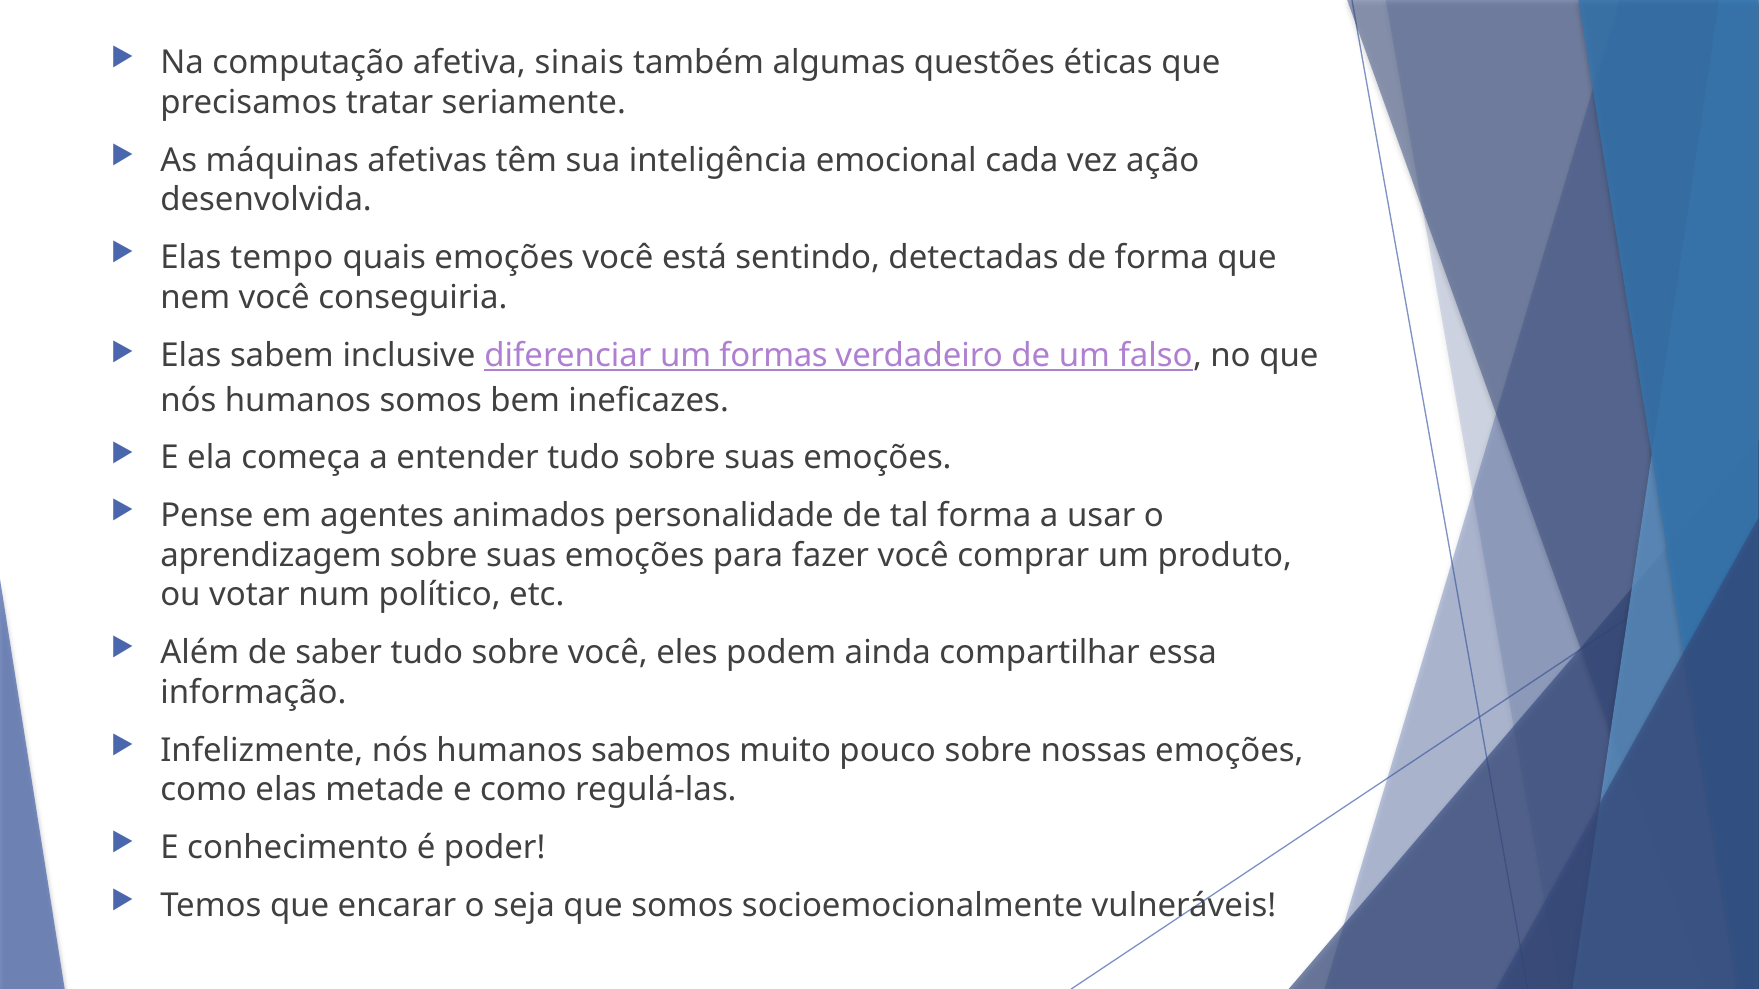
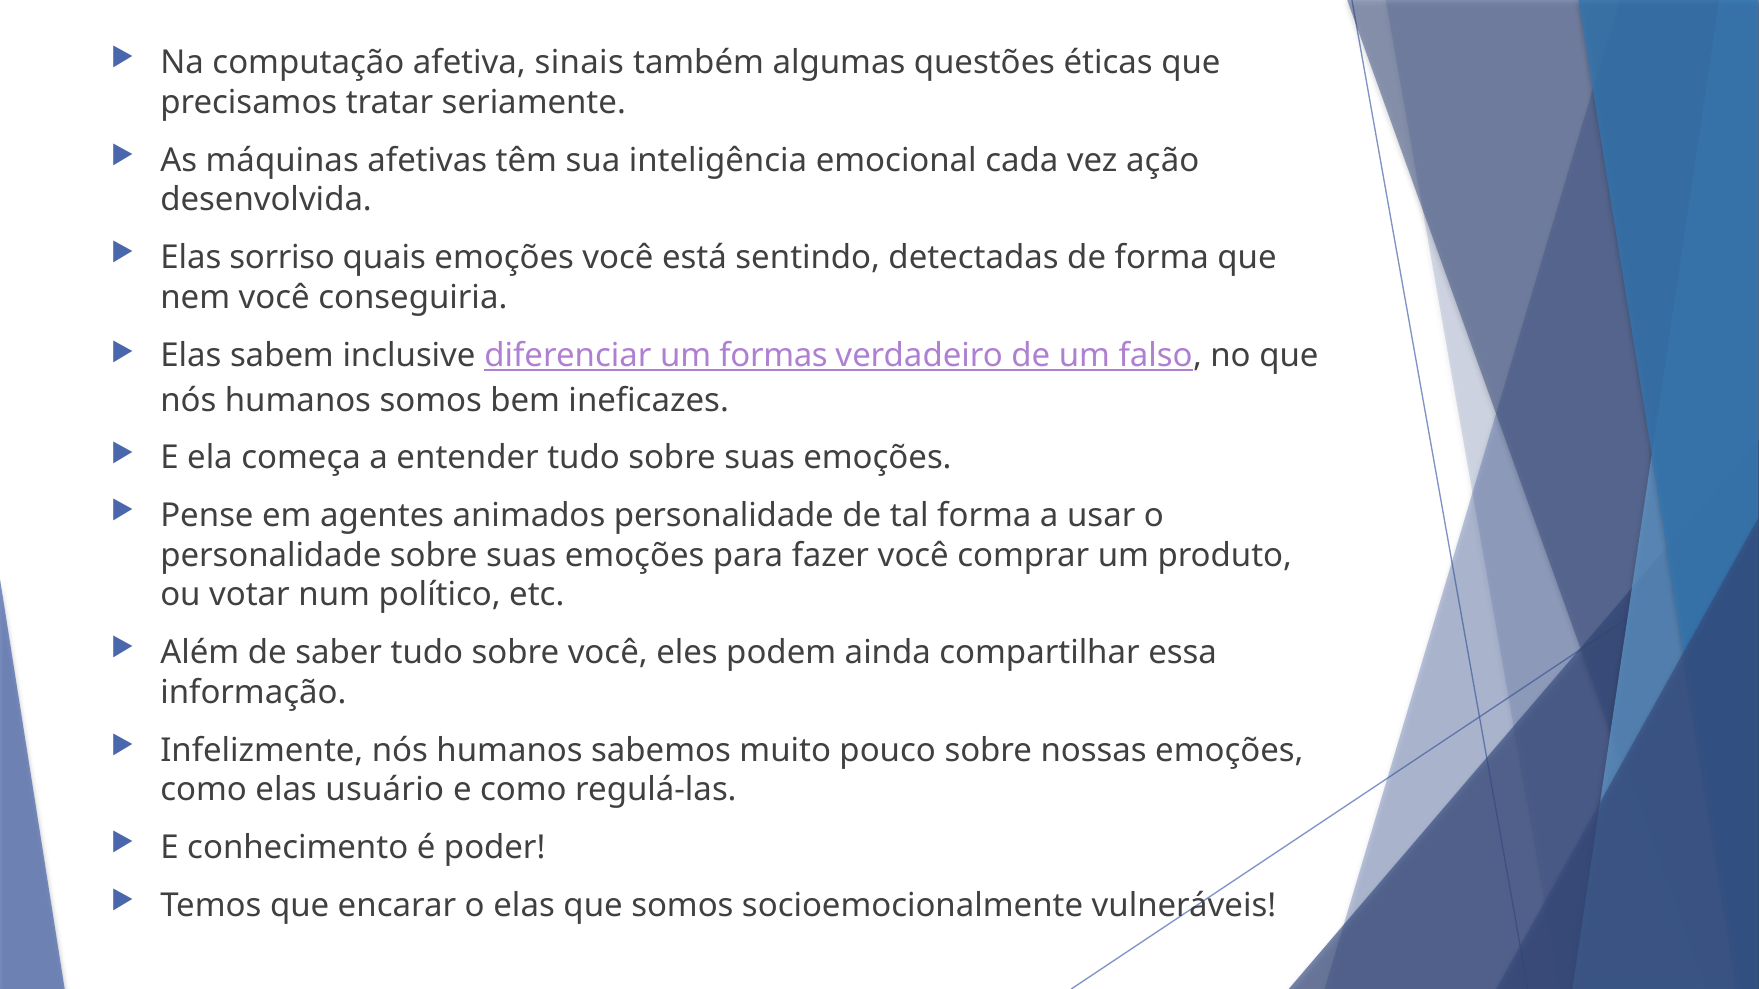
tempo: tempo -> sorriso (282, 258)
aprendizagem: aprendizagem -> personalidade (271, 556)
metade: metade -> usuário (385, 790)
o seja: seja -> elas (524, 906)
